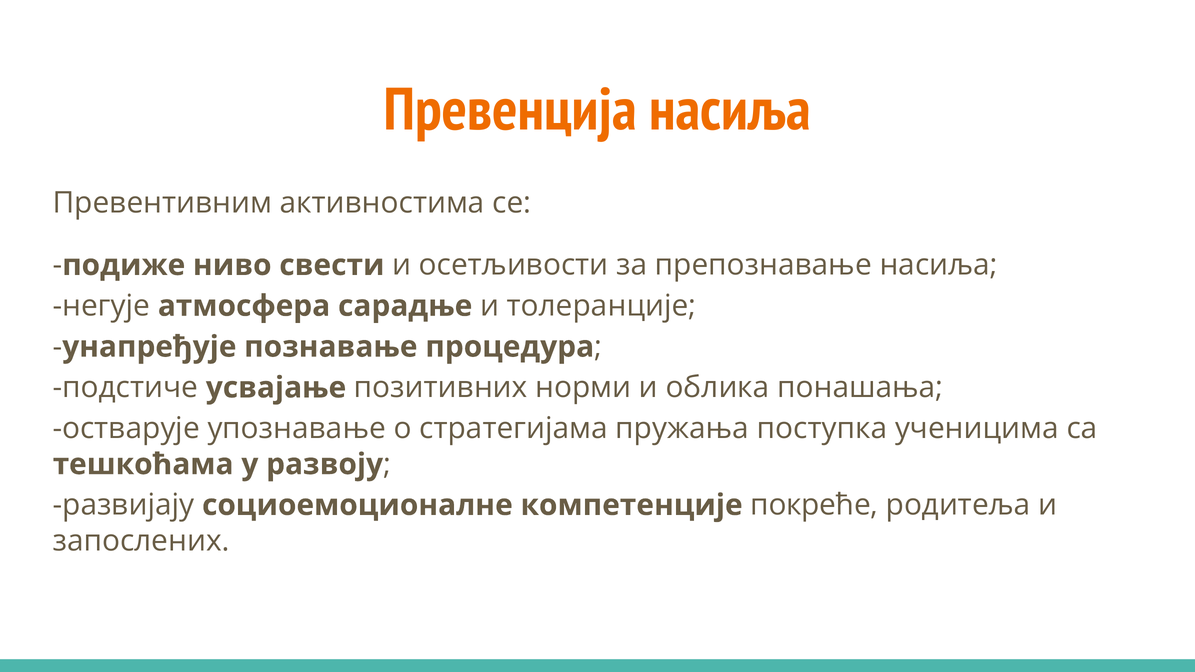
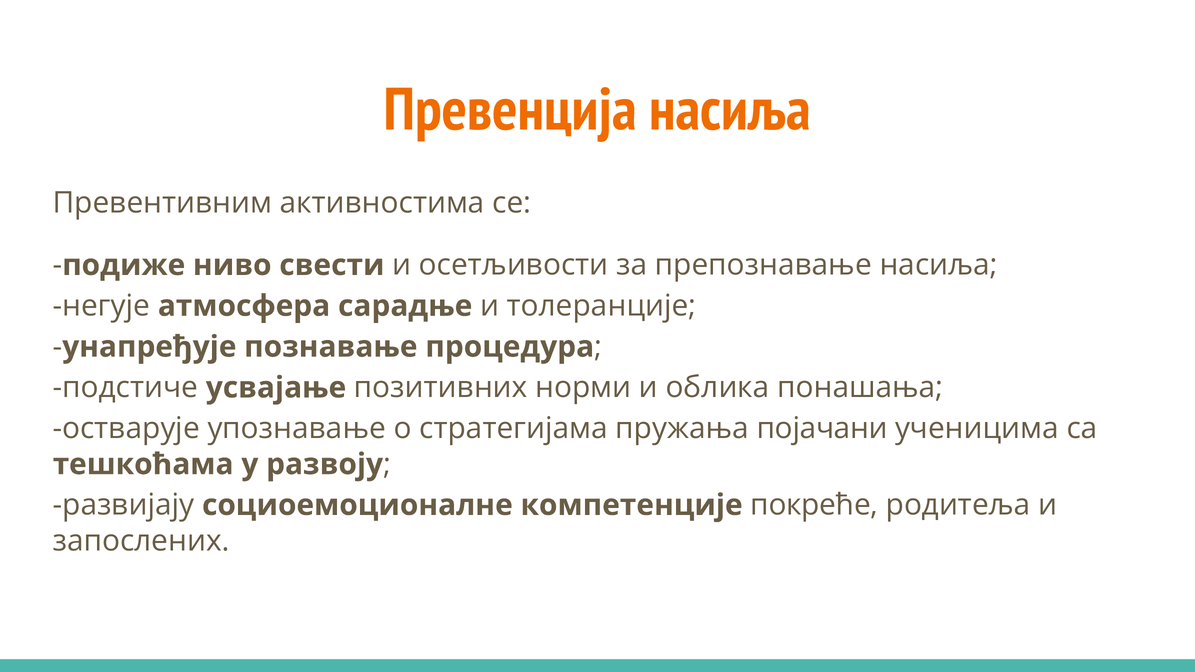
поступка: поступка -> појачани (822, 429)
